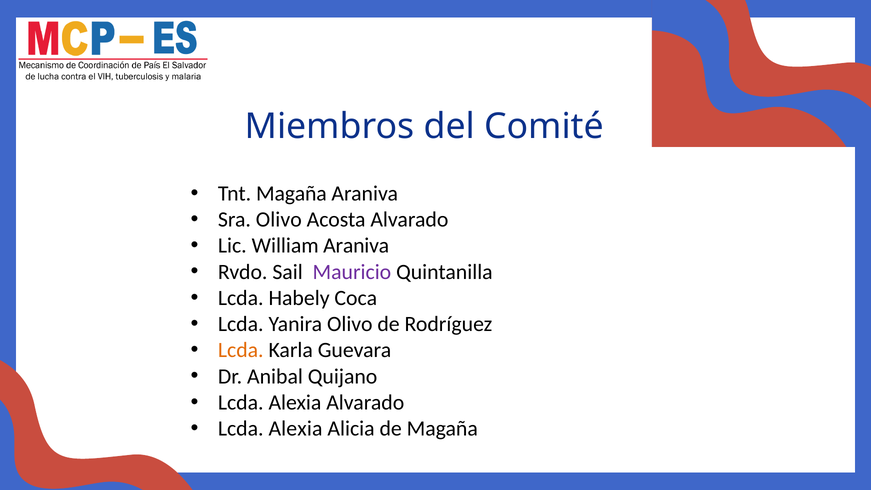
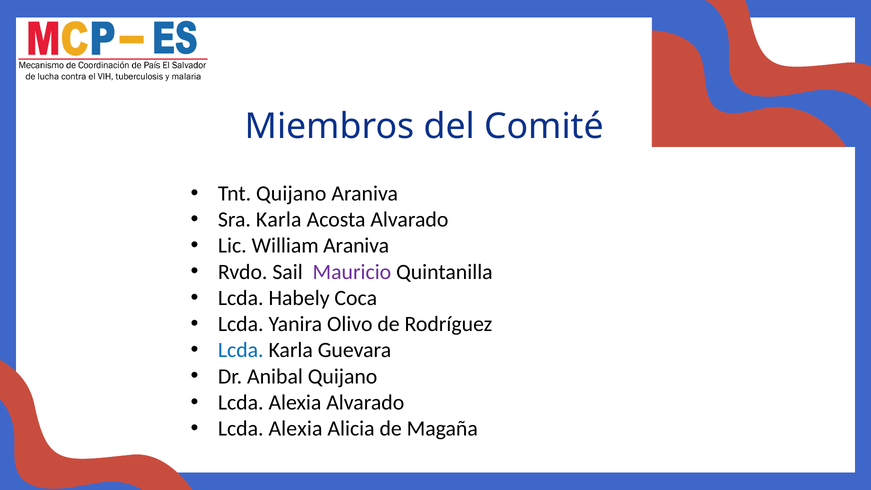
Tnt Magaña: Magaña -> Quijano (291, 193)
Sra Olivo: Olivo -> Karla (279, 220)
Lcda colour: orange -> blue (241, 350)
